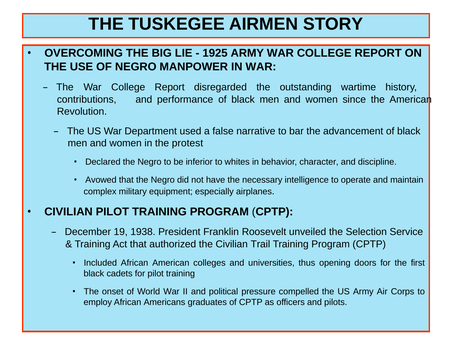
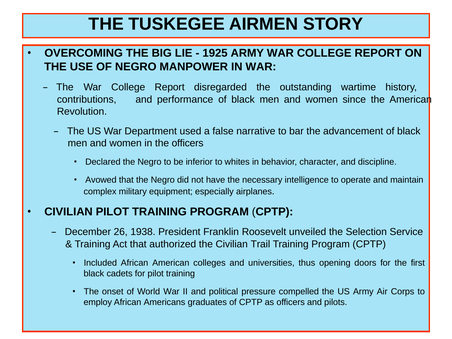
the protest: protest -> officers (188, 143)
19: 19 -> 26 (121, 232)
